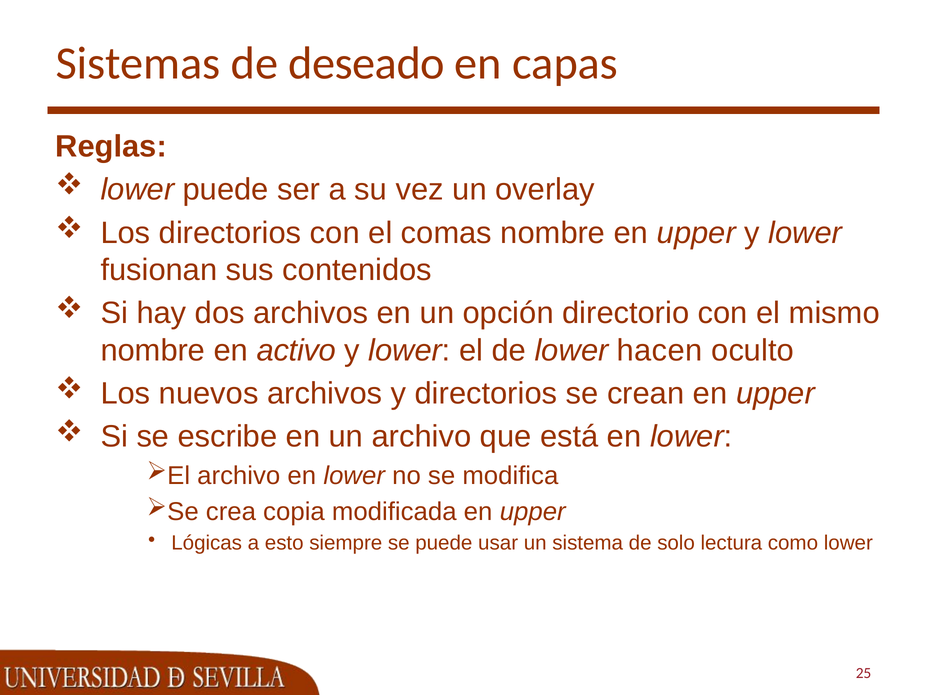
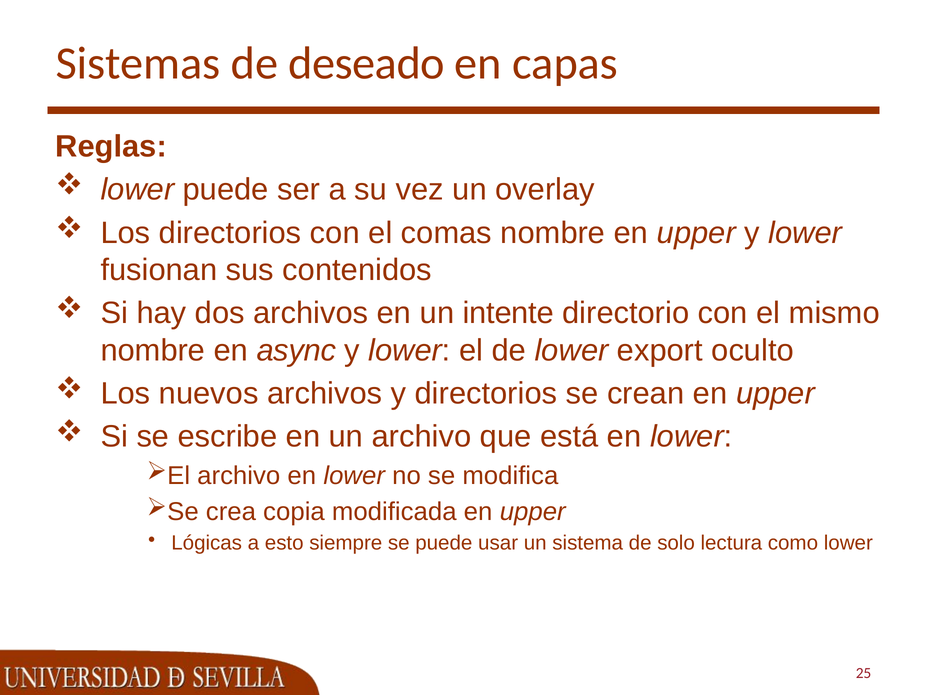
opción: opción -> intente (508, 313)
activo: activo -> async (296, 350)
hacen: hacen -> export (660, 350)
